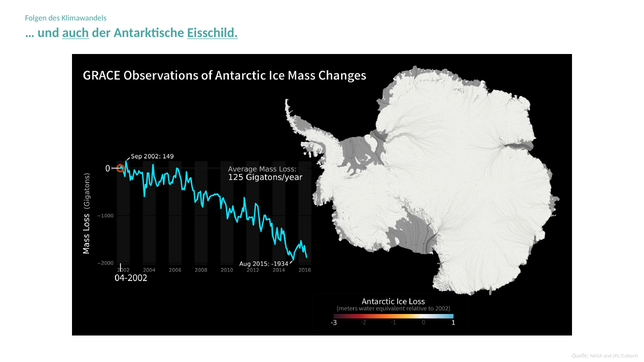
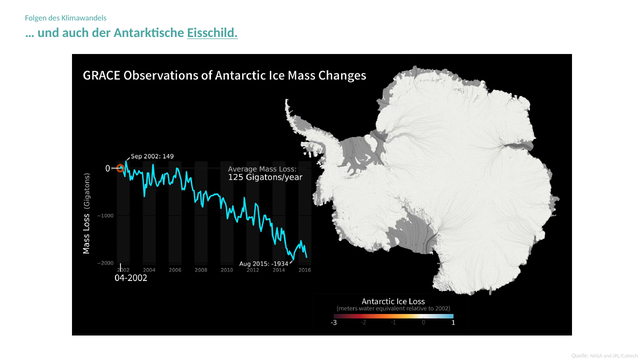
auch underline: present -> none (76, 33)
